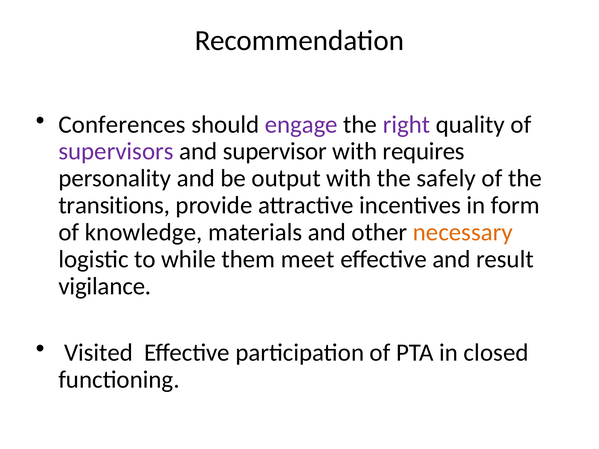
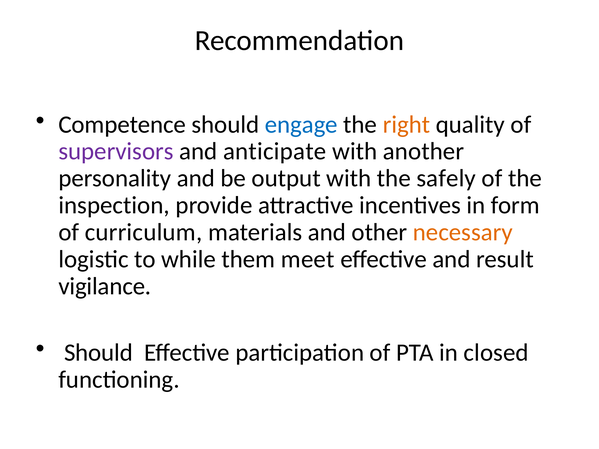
Conferences: Conferences -> Competence (122, 125)
engage colour: purple -> blue (301, 125)
right colour: purple -> orange (406, 125)
supervisor: supervisor -> anticipate (275, 151)
requires: requires -> another (424, 151)
transitions: transitions -> inspection (114, 205)
knowledge: knowledge -> curriculum (144, 232)
Visited: Visited -> Should (98, 353)
